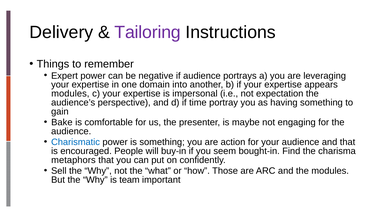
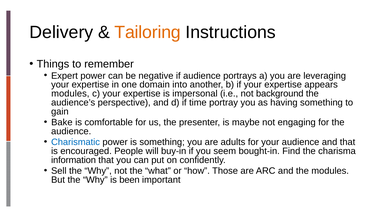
Tailoring colour: purple -> orange (148, 32)
expectation: expectation -> background (280, 94)
action: action -> adults (233, 142)
metaphors: metaphors -> information (74, 160)
team: team -> been (129, 180)
